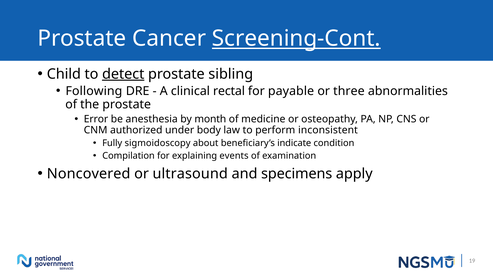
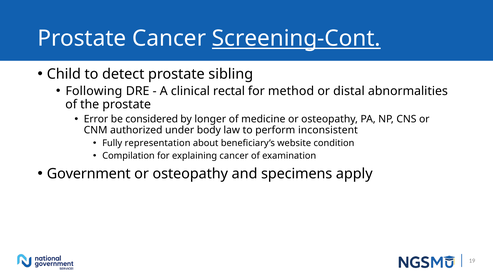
detect underline: present -> none (123, 74)
payable: payable -> method (291, 91)
three: three -> distal (349, 91)
anesthesia: anesthesia -> considered (152, 119)
month: month -> longer (210, 119)
sigmoidoscopy: sigmoidoscopy -> representation (158, 143)
indicate: indicate -> website (294, 143)
explaining events: events -> cancer (234, 156)
Noncovered: Noncovered -> Government (89, 174)
ultrasound: ultrasound -> osteopathy (190, 174)
